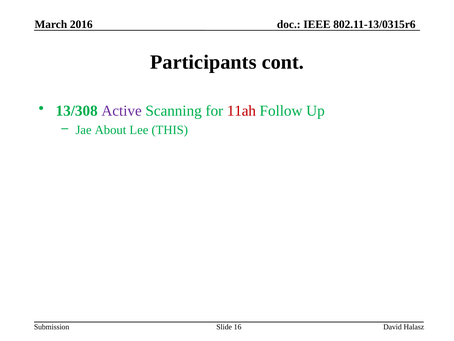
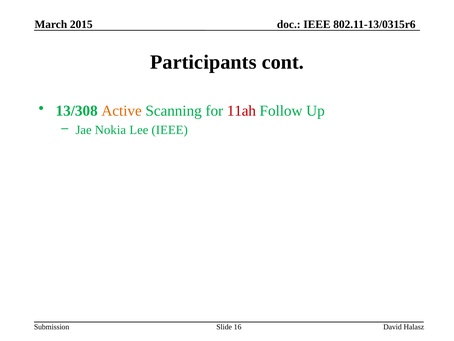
2016: 2016 -> 2015 (81, 24)
Active colour: purple -> orange (122, 111)
About: About -> Nokia (110, 130)
Lee THIS: THIS -> IEEE (170, 130)
